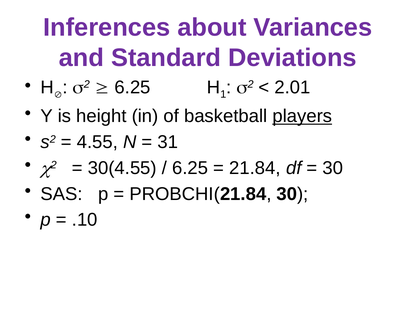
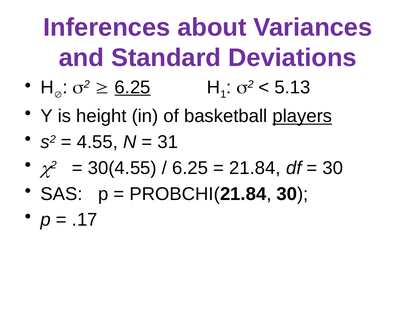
6.25 underline: none -> present (133, 87)
2.01: 2.01 -> 5.13 (293, 87)
.10: .10 -> .17 (85, 220)
